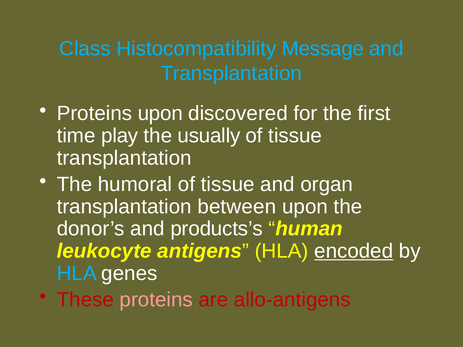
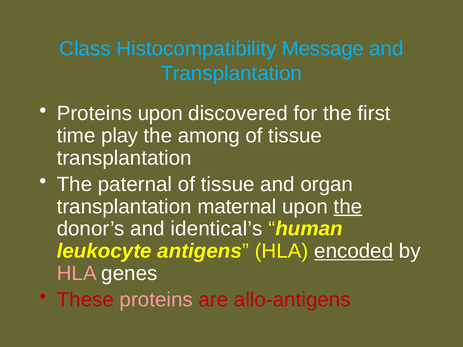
usually: usually -> among (209, 136)
humoral: humoral -> paternal (135, 184)
between: between -> maternal (237, 207)
the underline: none -> present (348, 207)
products’s: products’s -> identical’s (216, 229)
HLA colour: light blue -> pink (77, 273)
